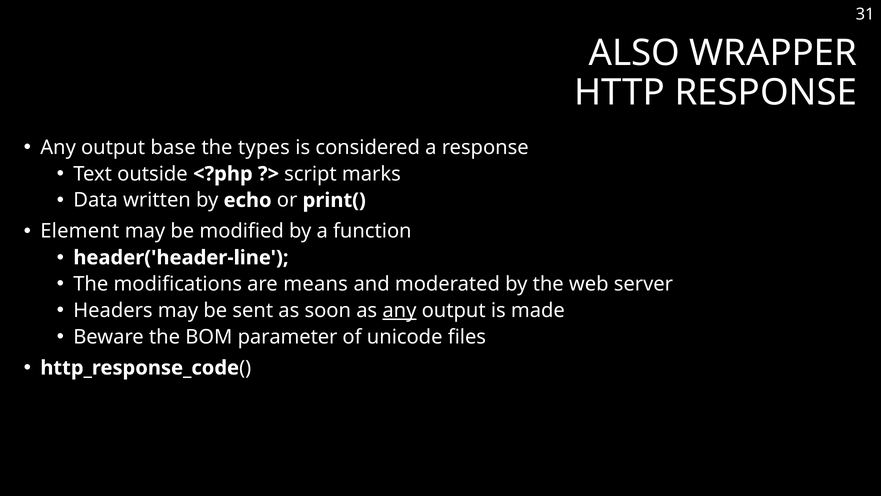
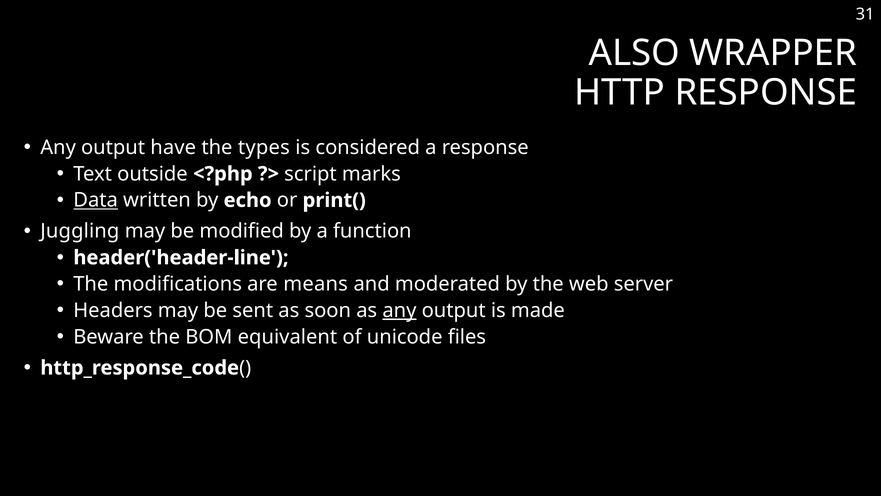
base: base -> have (173, 147)
Data underline: none -> present (96, 200)
Element: Element -> Juggling (80, 231)
parameter: parameter -> equivalent (287, 337)
